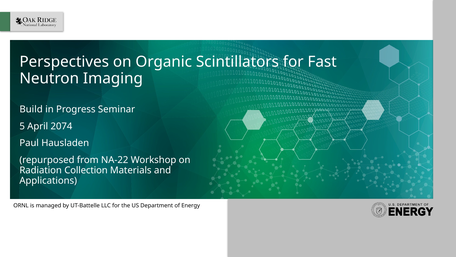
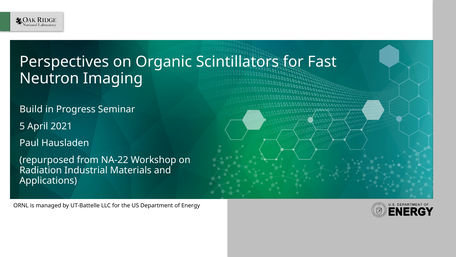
2074: 2074 -> 2021 (61, 126)
Collection: Collection -> Industrial (86, 170)
